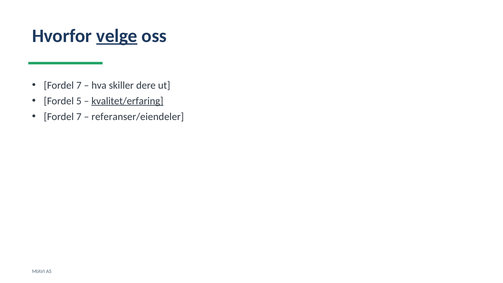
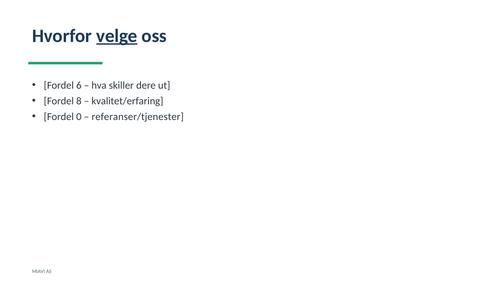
7: 7 -> 6 (79, 85)
5: 5 -> 8 (79, 101)
kvalitet/erfaring underline: present -> none (127, 101)
7: 7 -> 0 (79, 117)
referanser/eiendeler: referanser/eiendeler -> referanser/tjenester (138, 117)
